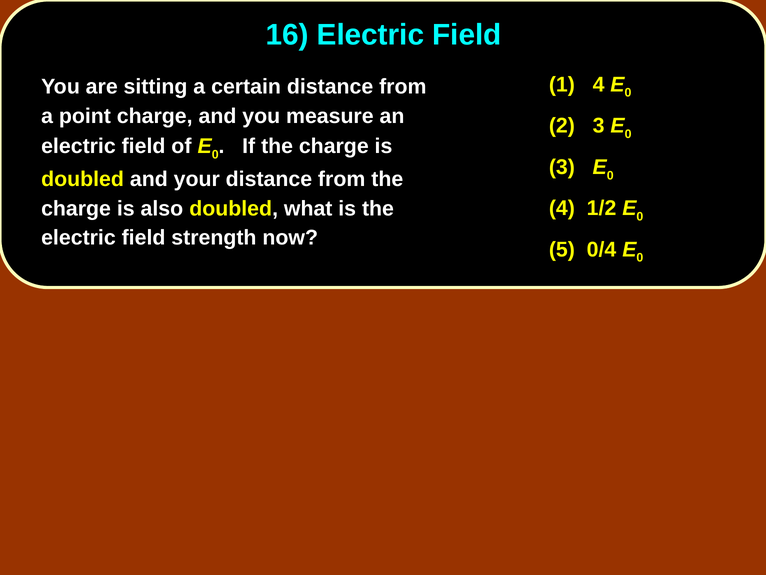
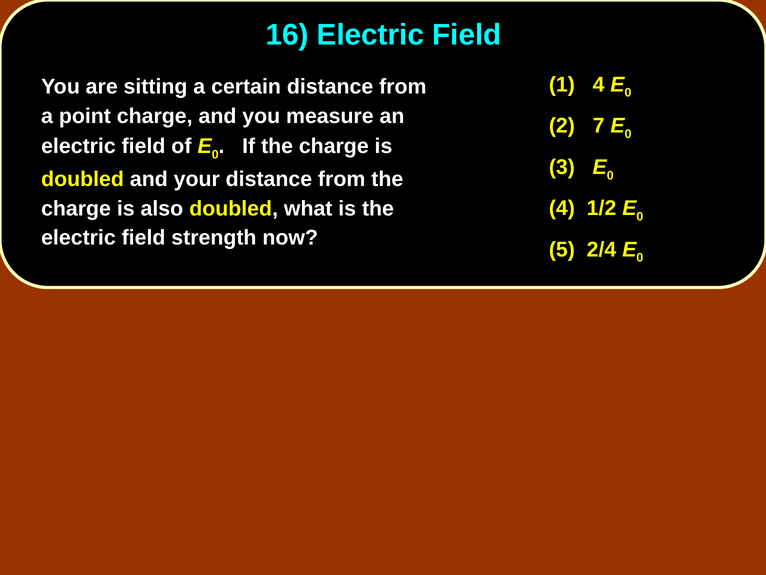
2 3: 3 -> 7 (599, 126)
0/4: 0/4 -> 2/4 (601, 249)
